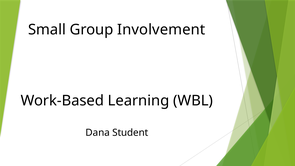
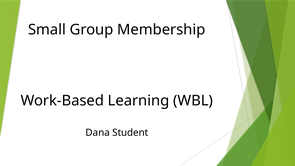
Involvement: Involvement -> Membership (161, 30)
